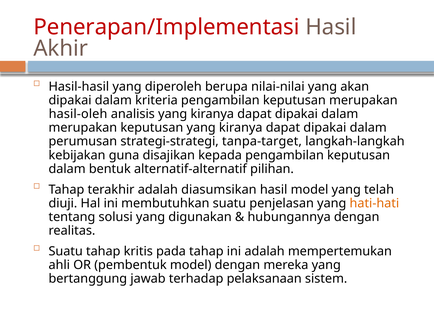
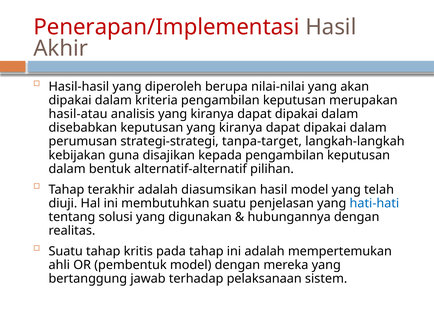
hasil-oleh: hasil-oleh -> hasil-atau (78, 114)
merupakan: merupakan -> disebabkan (83, 128)
hati-hati colour: orange -> blue (374, 203)
